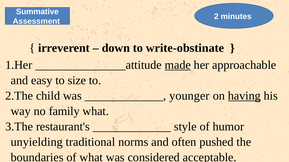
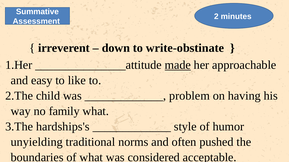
size: size -> like (77, 81)
younger: younger -> problem (189, 96)
having underline: present -> none (244, 96)
restaurant's: restaurant's -> hardships's (63, 127)
